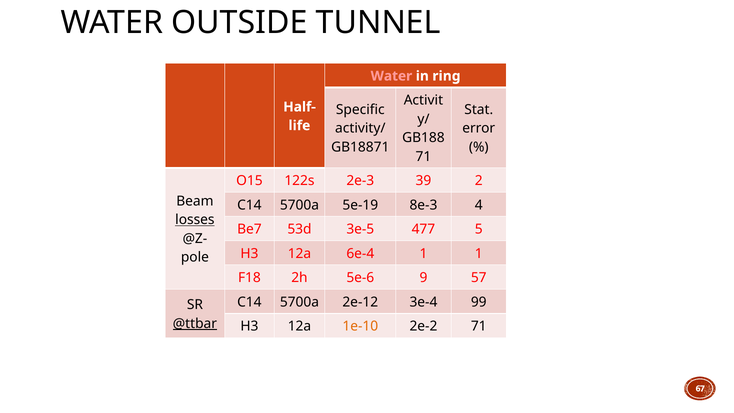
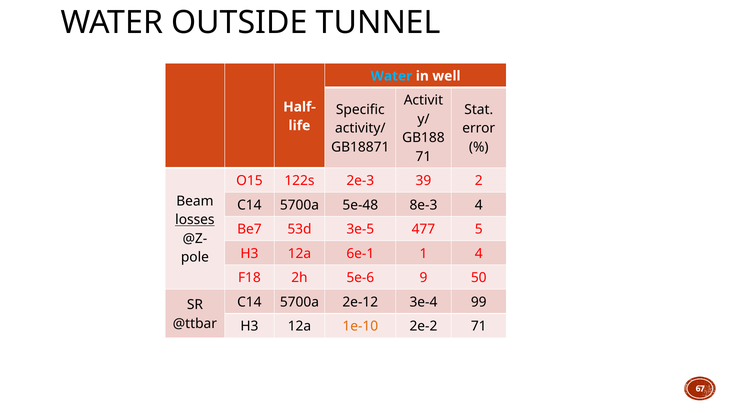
Water colour: pink -> light blue (391, 76)
ring: ring -> well (446, 76)
5e-19: 5e-19 -> 5e-48 (360, 205)
6e-4: 6e-4 -> 6e-1 (360, 253)
1 1: 1 -> 4 (479, 253)
57: 57 -> 50 (479, 278)
@ttbar underline: present -> none (195, 323)
